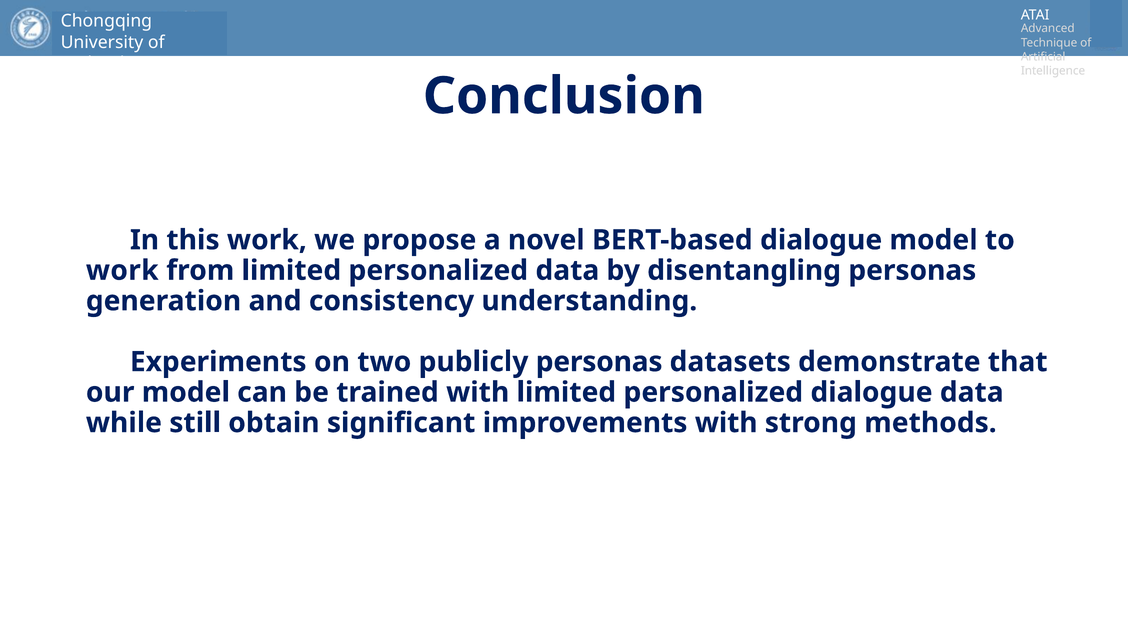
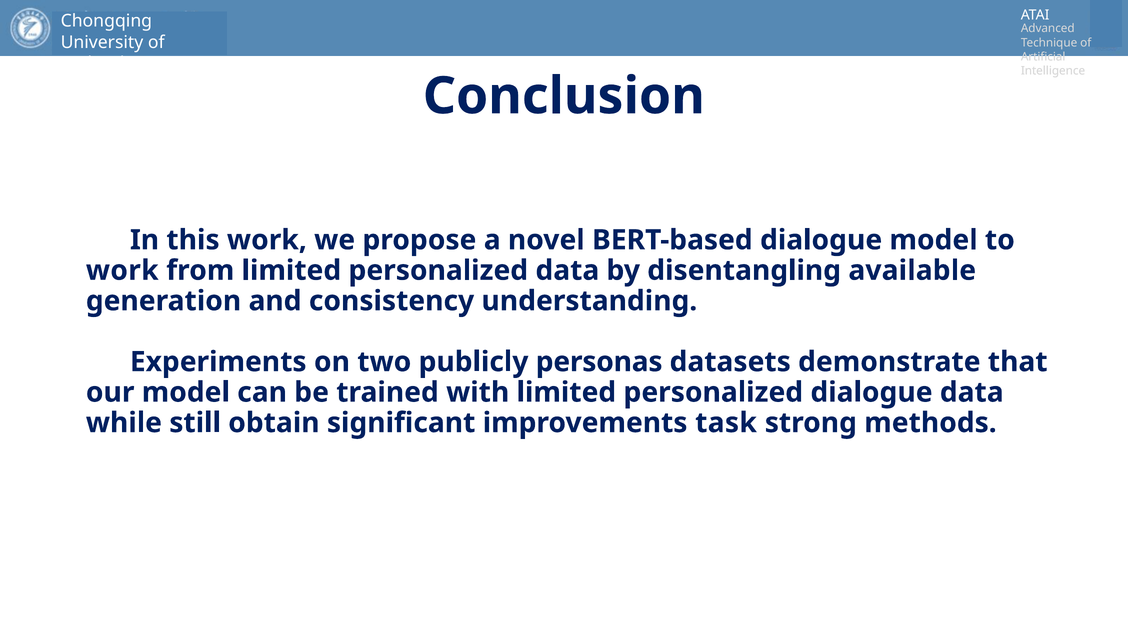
disentangling personas: personas -> available (912, 270)
improvements with: with -> task (726, 422)
